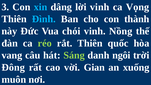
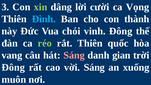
xin colour: light blue -> light green (41, 7)
lời vinh: vinh -> cười (100, 7)
vinh Nồng: Nồng -> Đông (121, 31)
Sáng colour: light green -> pink (74, 55)
ngôi: ngôi -> gian (121, 55)
vời Gian: Gian -> Sáng (94, 67)
